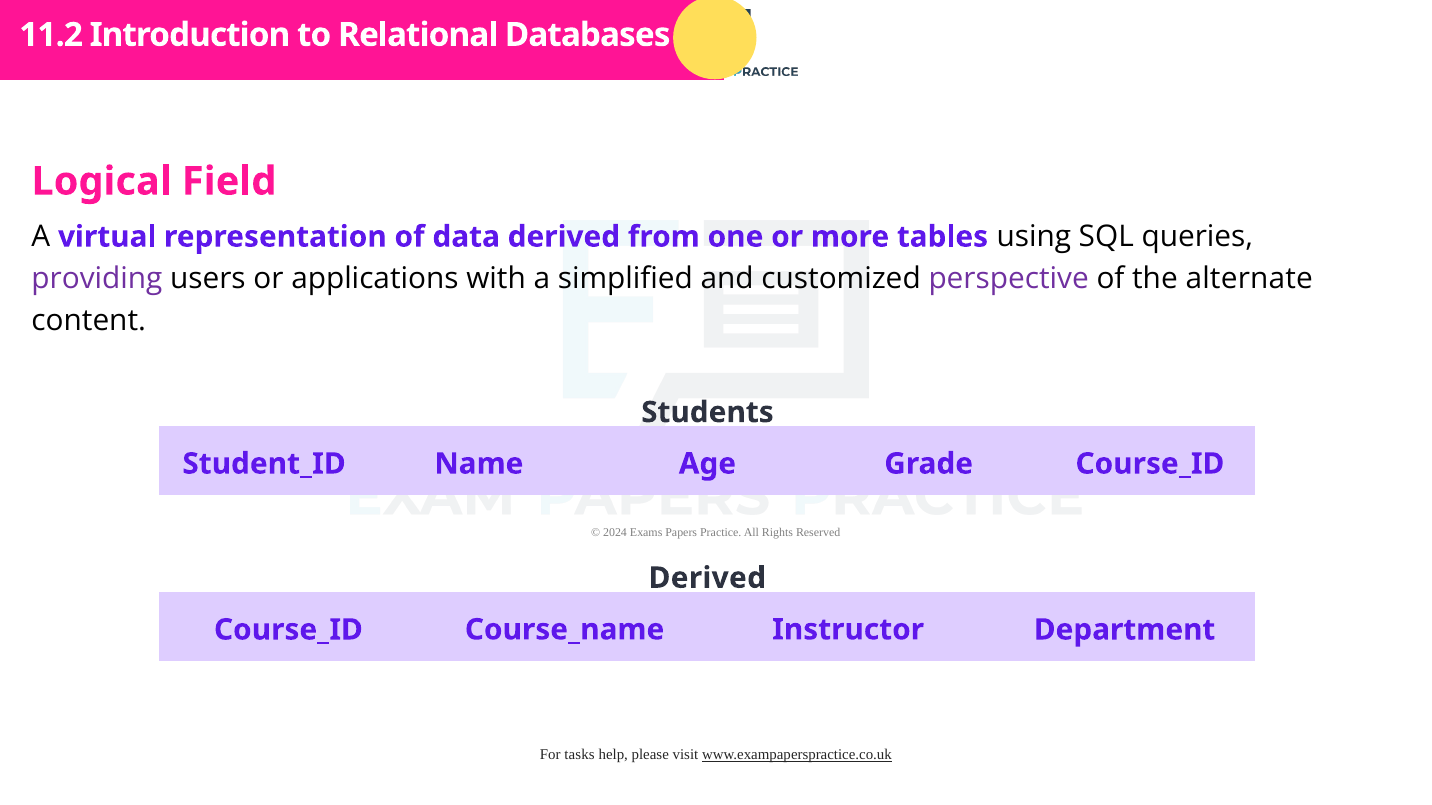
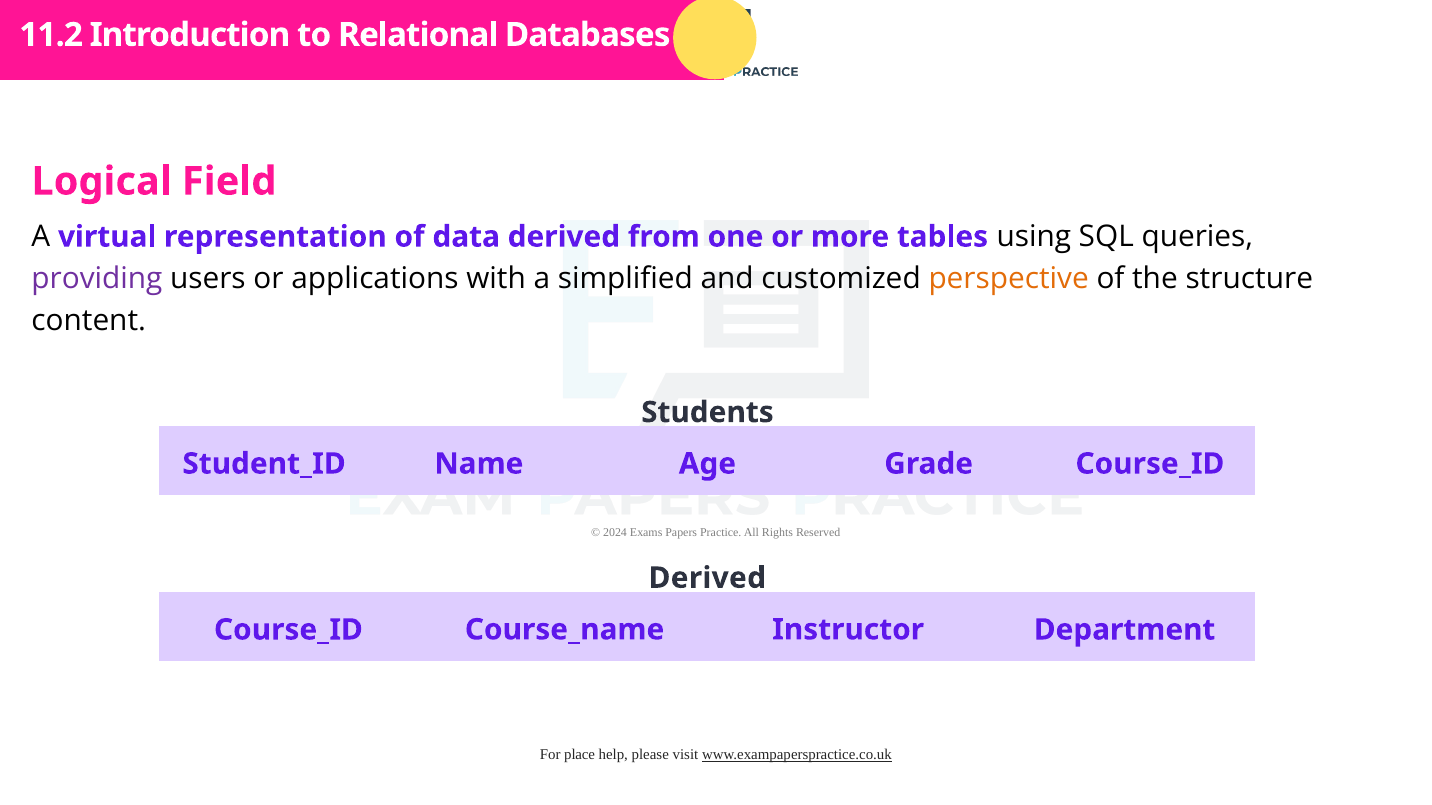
perspective colour: purple -> orange (1009, 279)
alternate: alternate -> structure (1249, 279)
tasks: tasks -> place (580, 755)
